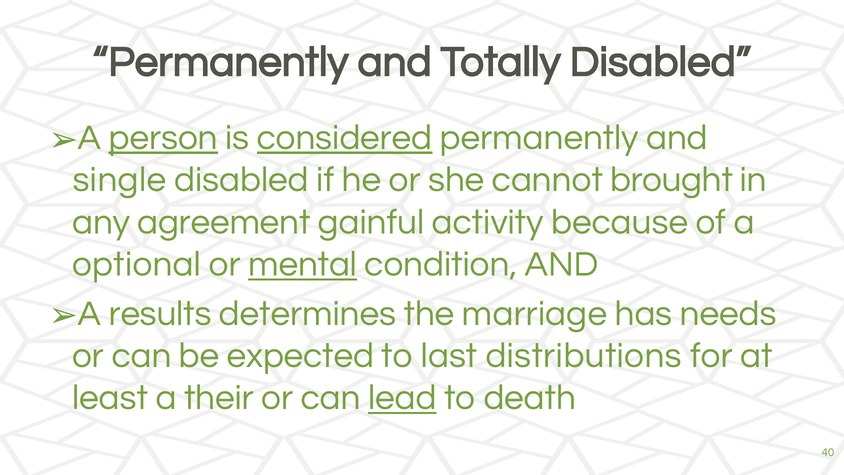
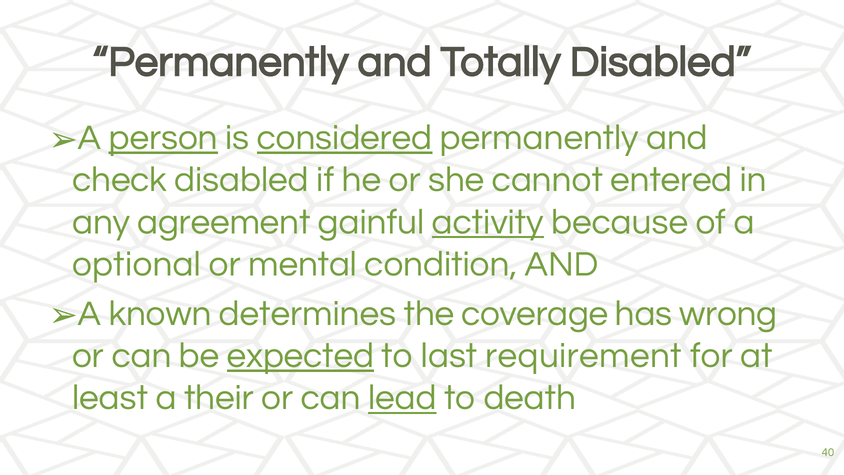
single: single -> check (120, 180)
brought: brought -> entered (671, 180)
activity underline: none -> present (488, 222)
mental underline: present -> none (303, 264)
results: results -> known (160, 313)
marriage: marriage -> coverage (535, 313)
needs: needs -> wrong (728, 313)
expected underline: none -> present (301, 355)
distributions: distributions -> requirement (584, 355)
